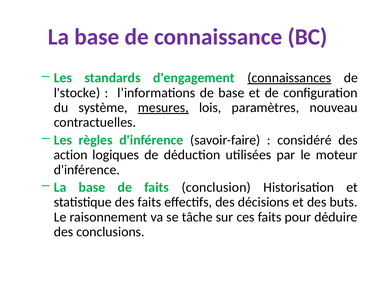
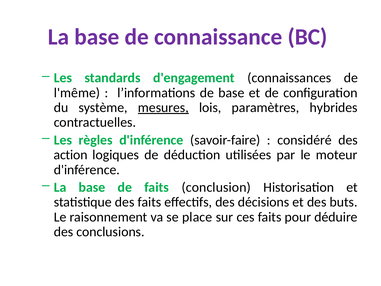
connaissances underline: present -> none (289, 78)
l'stocke: l'stocke -> l'même (77, 93)
nouveau: nouveau -> hybrides (334, 107)
tâche: tâche -> place (197, 217)
